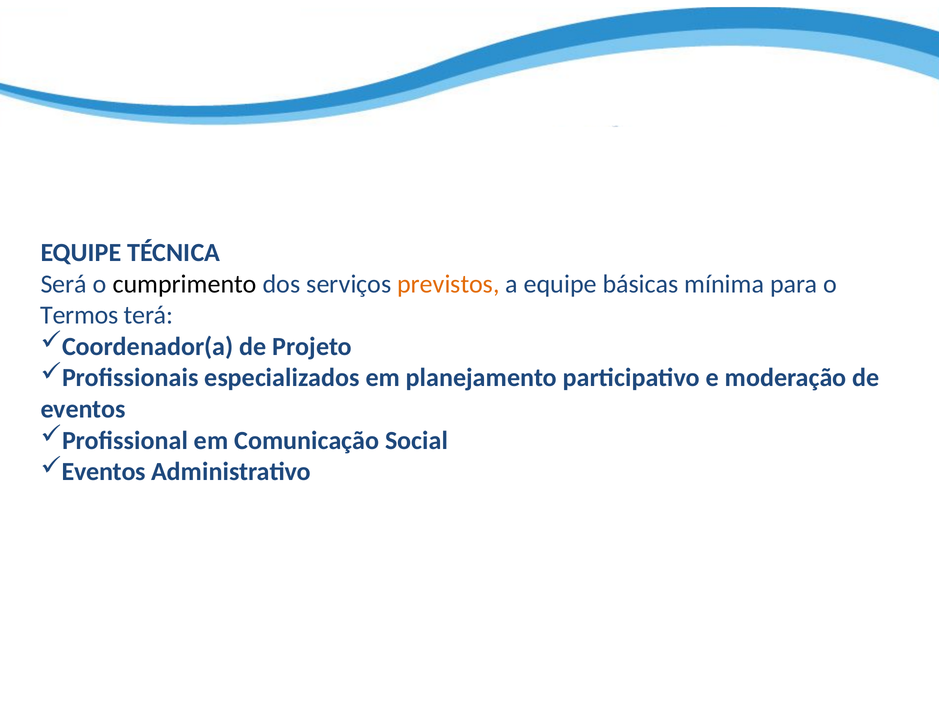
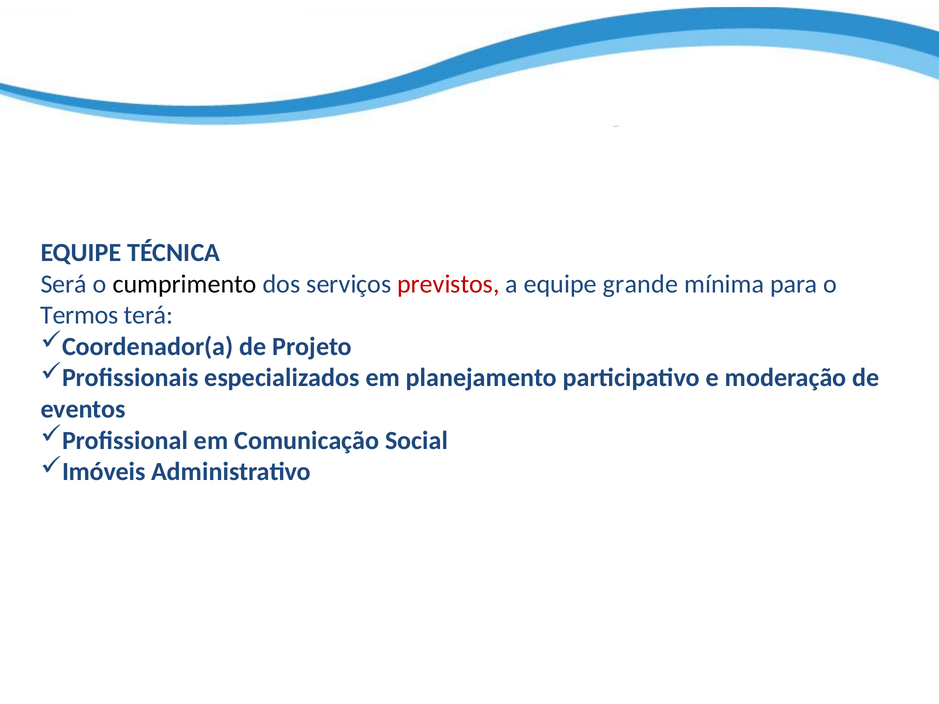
previstos colour: orange -> red (448, 284)
básicas: básicas -> grande (640, 284)
Eventos: Eventos -> Imóveis (104, 472)
